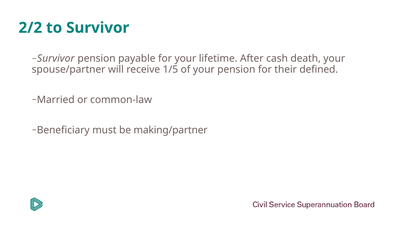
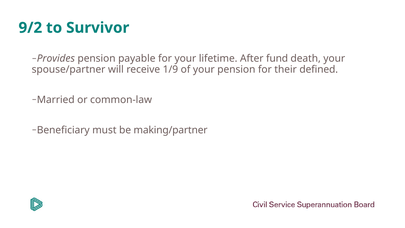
2/2: 2/2 -> 9/2 (30, 28)
Survivor: Survivor -> Provides (56, 58)
cash: cash -> fund (277, 58)
1/5: 1/5 -> 1/9 (170, 69)
